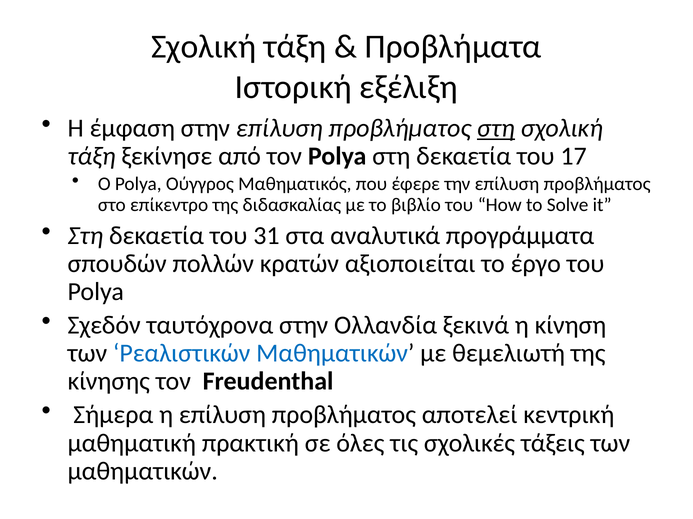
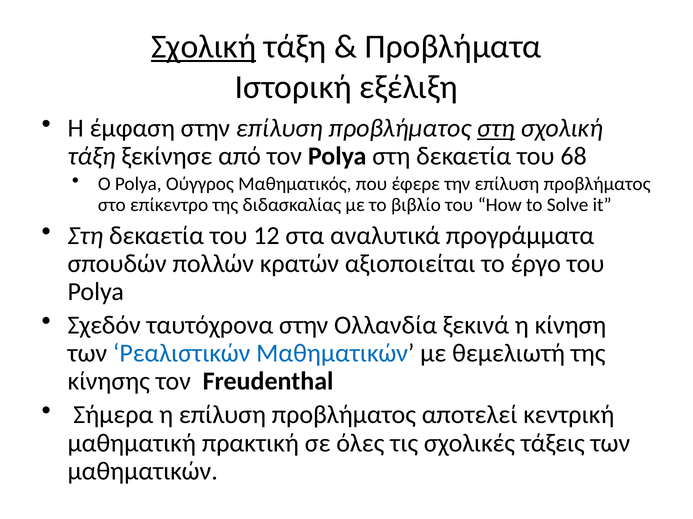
Σχολική underline: none -> present (204, 47)
17: 17 -> 68 (574, 156)
31: 31 -> 12 (266, 236)
